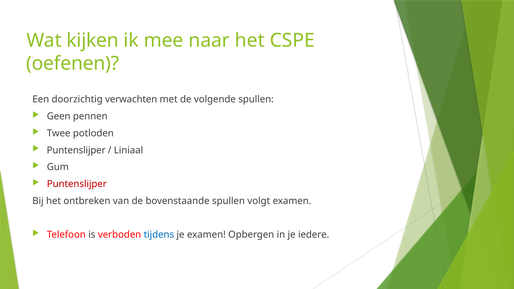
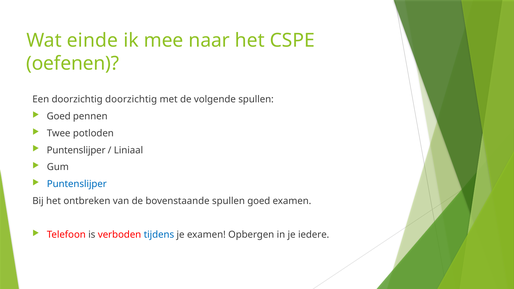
kijken: kijken -> einde (92, 41)
doorzichtig verwachten: verwachten -> doorzichtig (131, 99)
Geen: Geen -> Goed (59, 116)
Puntenslijper colour: red -> blue (77, 184)
spullen volgt: volgt -> goed (259, 201)
